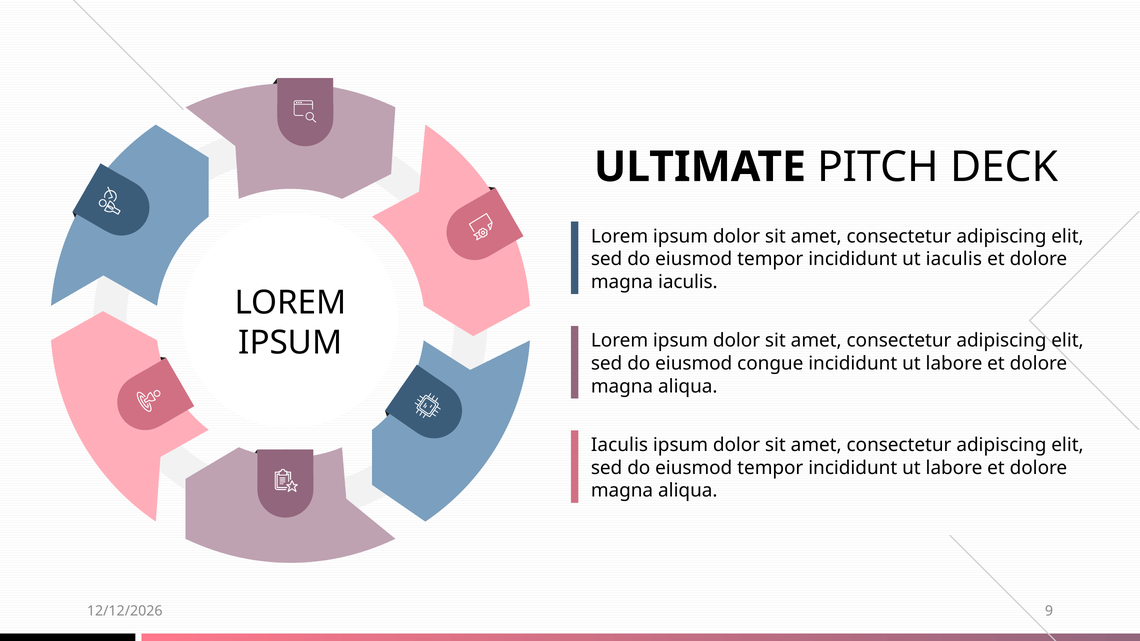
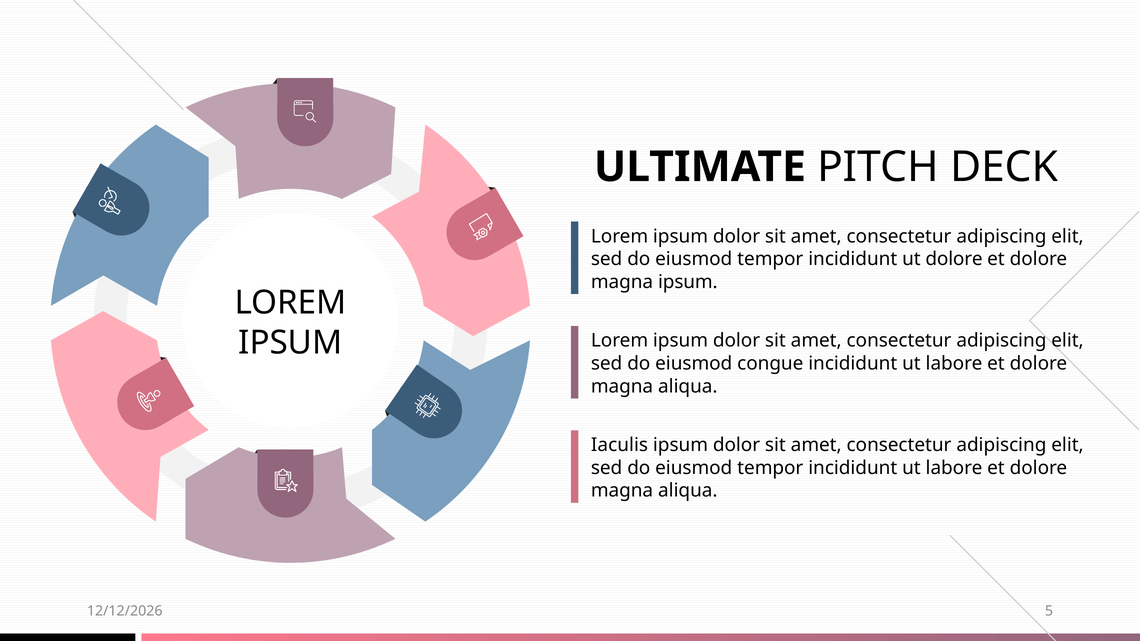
ut iaculis: iaculis -> dolore (954, 259)
magna iaculis: iaculis -> ipsum (688, 282)
9: 9 -> 5 (1049, 611)
